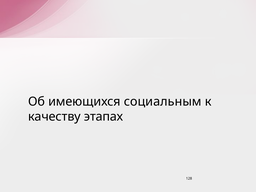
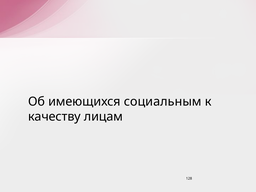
этапах: этапах -> лицам (103, 116)
